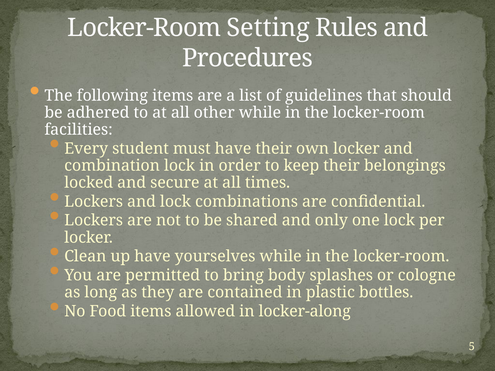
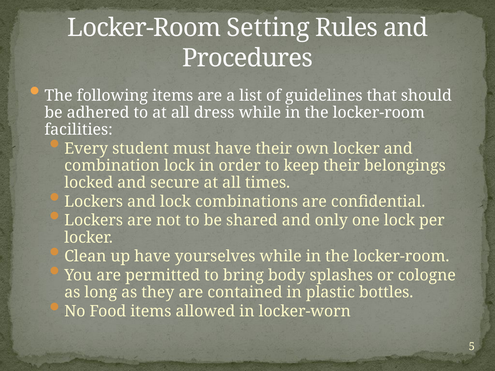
other: other -> dress (214, 113)
locker-along: locker-along -> locker-worn (305, 311)
